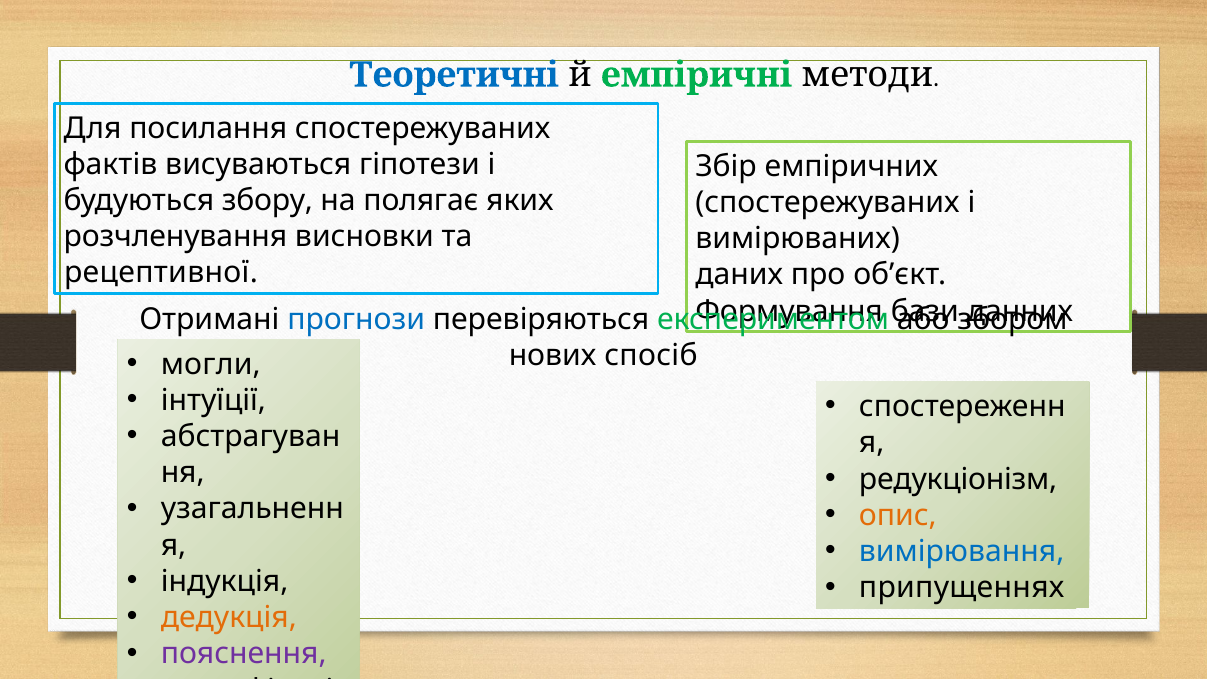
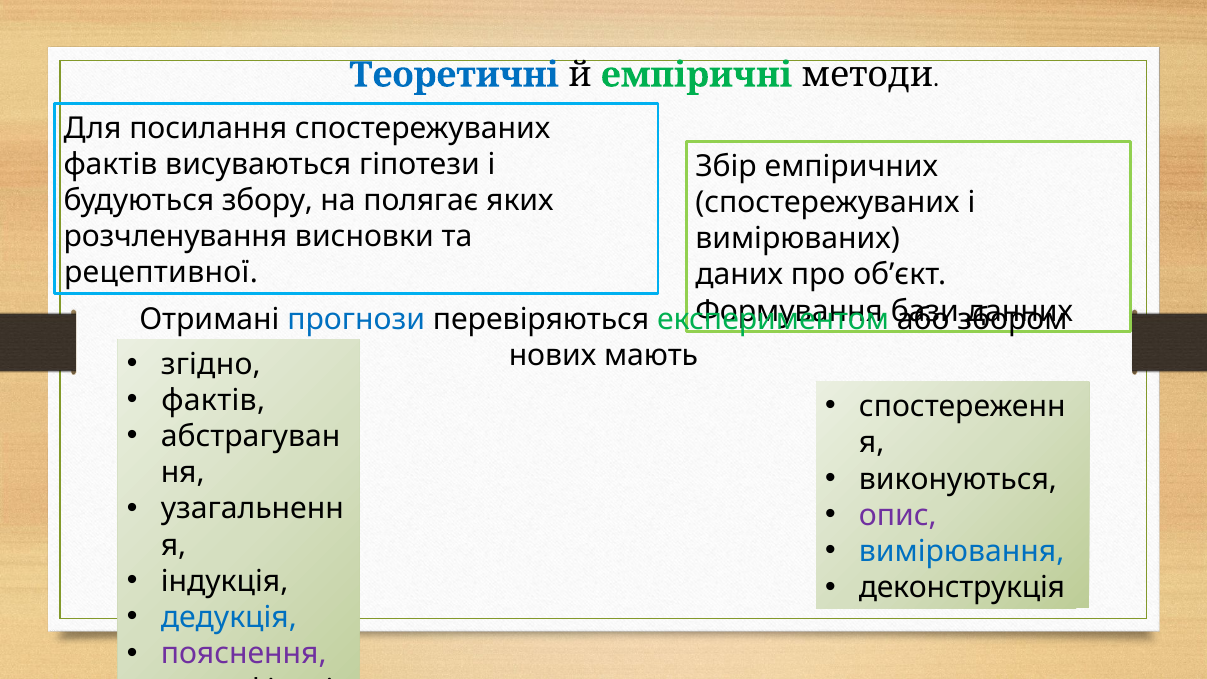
спосіб: спосіб -> мають (651, 356)
могли: могли -> згідно (211, 364)
інтуїції: інтуїції -> фактів (213, 400)
редукціонізм: редукціонізм -> виконуються (958, 479)
опис colour: orange -> purple (898, 515)
припущеннях: припущеннях -> деконструкція (962, 588)
дедукція colour: orange -> blue (229, 618)
